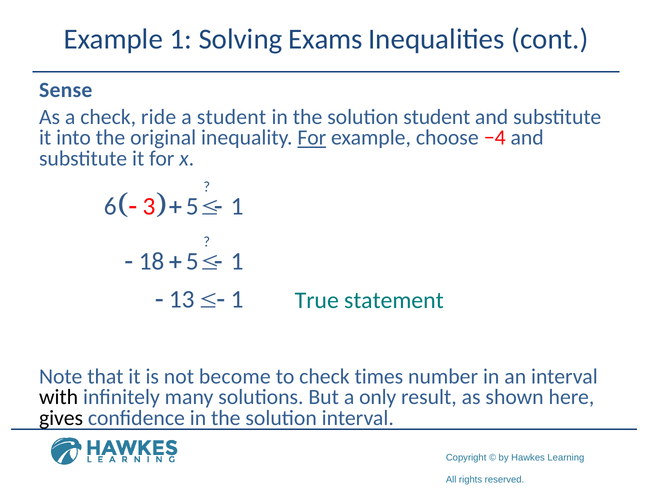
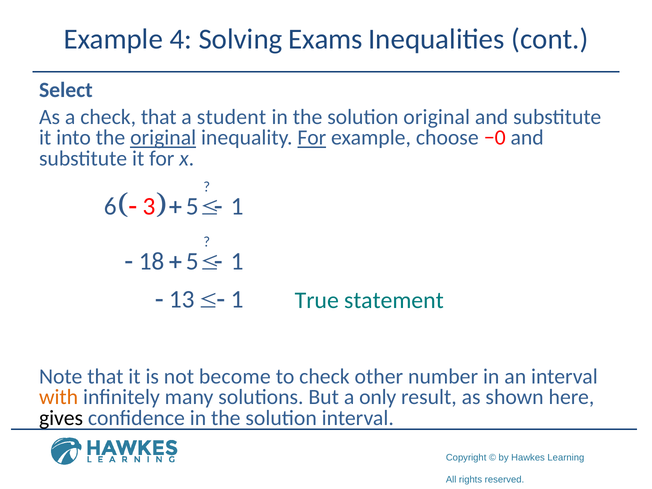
Example 1: 1 -> 4 (181, 39)
Sense: Sense -> Select (66, 90)
check ride: ride -> that (159, 117)
solution student: student -> original (437, 117)
original underline: none -> present (163, 138)
−4: −4 -> −0 (495, 138)
times: times -> other (379, 376)
with colour: black -> orange (59, 397)
